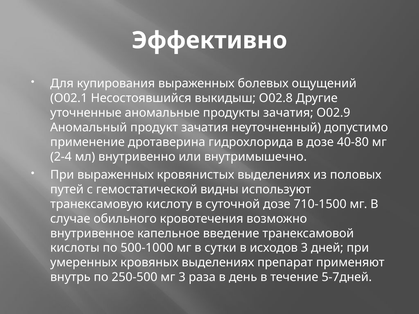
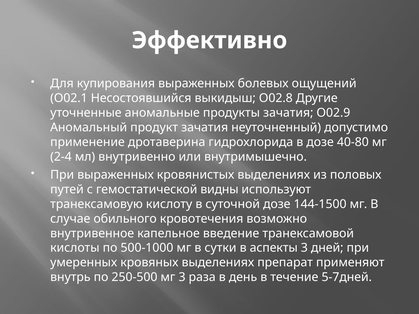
710-1500: 710-1500 -> 144-1500 (320, 204)
исходов: исходов -> аспекты (274, 248)
